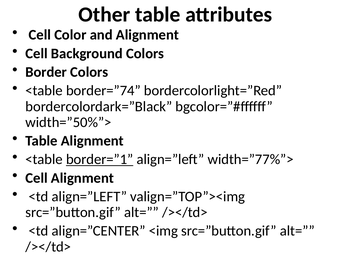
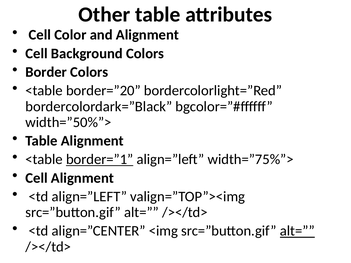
border=”74: border=”74 -> border=”20 (103, 91)
width=”77%”>: width=”77%”> -> width=”75%”> (251, 160)
alt= underline: none -> present (297, 231)
